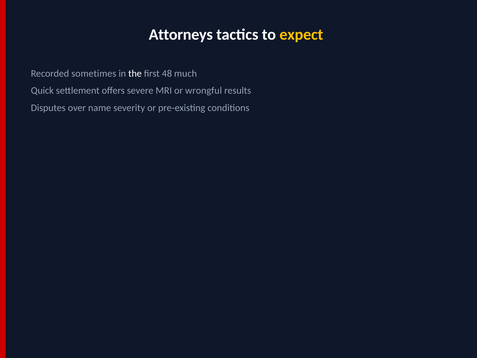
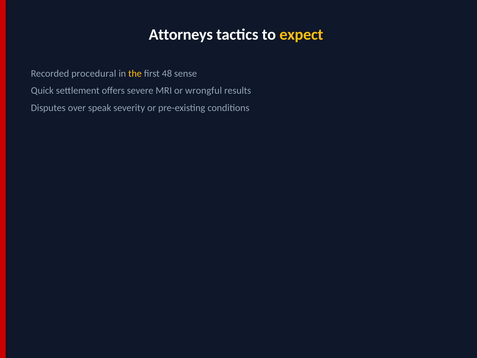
sometimes: sometimes -> procedural (94, 73)
the colour: white -> yellow (135, 73)
much: much -> sense (186, 73)
name: name -> speak (100, 108)
